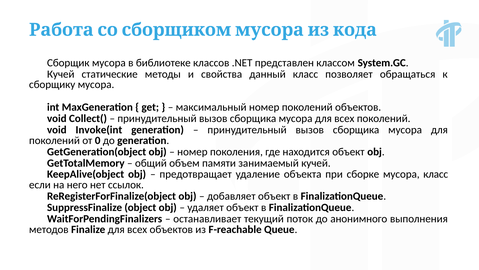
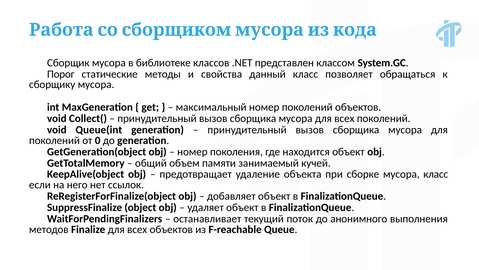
Кучей: Кучей -> Порог (61, 74)
Invoke(int: Invoke(int -> Queue(int (99, 130)
